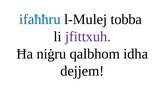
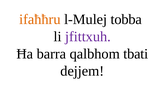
ifaħħru colour: blue -> orange (40, 19)
niġru: niġru -> barra (51, 54)
idha: idha -> tbati (136, 54)
